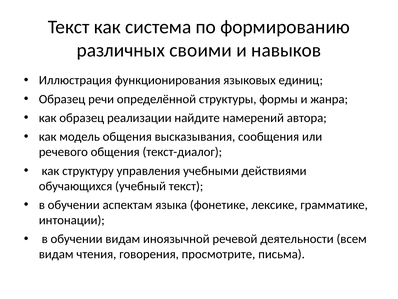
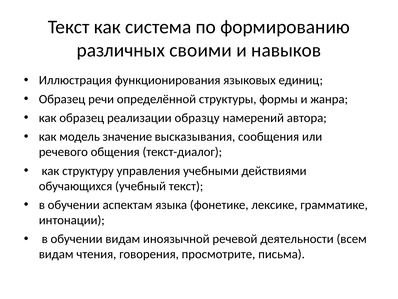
найдите: найдите -> образцу (197, 118)
модель общения: общения -> значение (127, 137)
